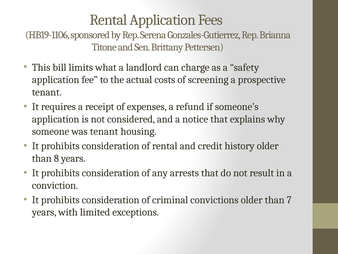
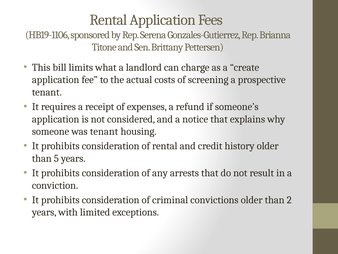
safety: safety -> create (245, 67)
8: 8 -> 5 (56, 158)
7: 7 -> 2 (289, 199)
